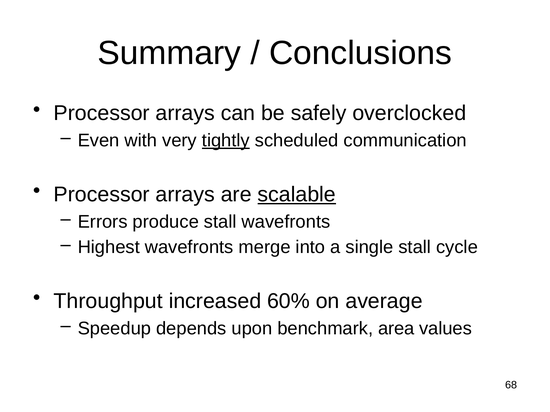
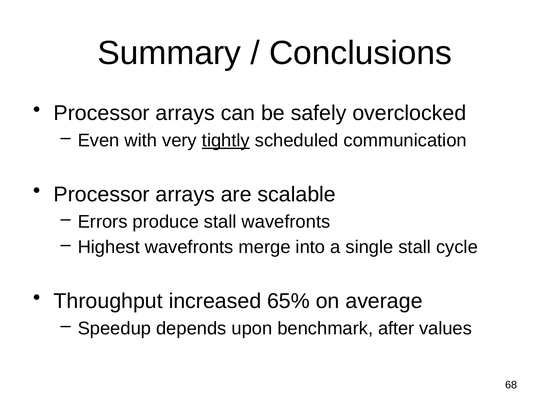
scalable underline: present -> none (297, 195)
60%: 60% -> 65% (289, 302)
area: area -> after (396, 329)
